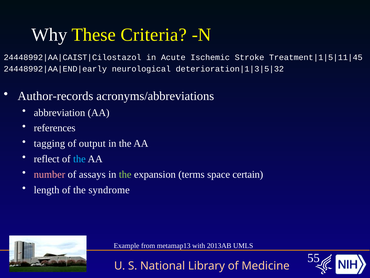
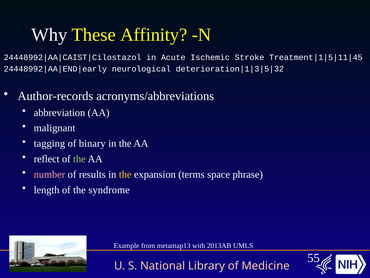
Criteria: Criteria -> Affinity (154, 35)
references: references -> malignant (55, 128)
output: output -> binary (92, 143)
the colour: light blue -> light green (79, 159)
assays: assays -> results (92, 174)
the colour: light green -> yellow (125, 174)
certain: certain -> phrase (248, 174)
